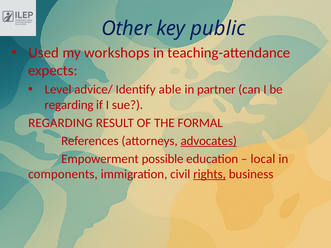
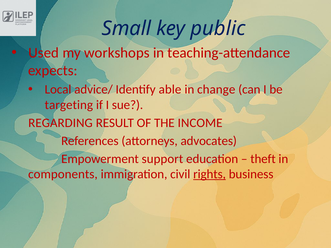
Other: Other -> Small (126, 29)
Level: Level -> Local (58, 90)
partner: partner -> change (216, 90)
regarding: regarding -> targeting (69, 105)
FORMAL: FORMAL -> INCOME (200, 123)
advocates underline: present -> none (209, 141)
possible: possible -> support (162, 159)
local: local -> theft (263, 159)
